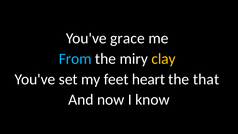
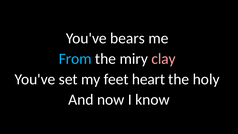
grace: grace -> bears (127, 38)
clay colour: yellow -> pink (164, 59)
that: that -> holy (206, 79)
